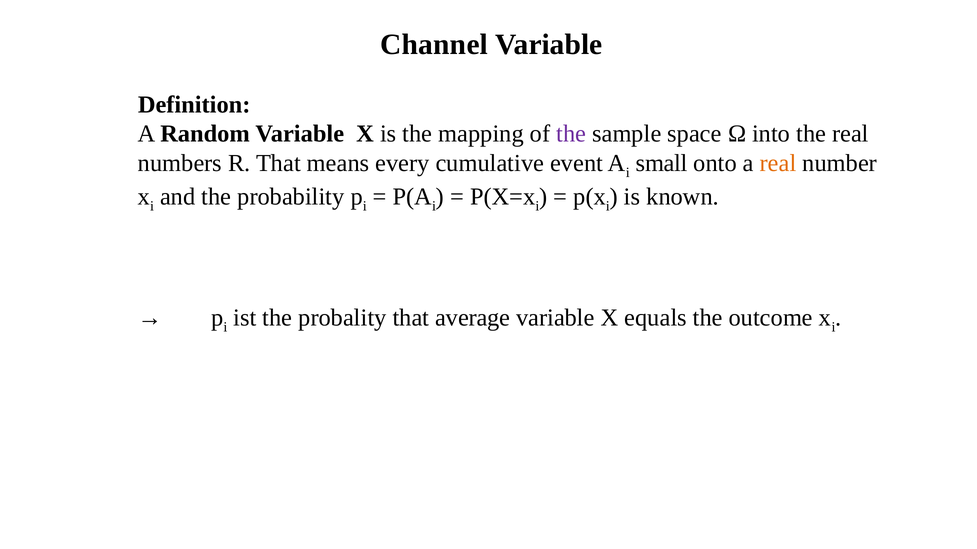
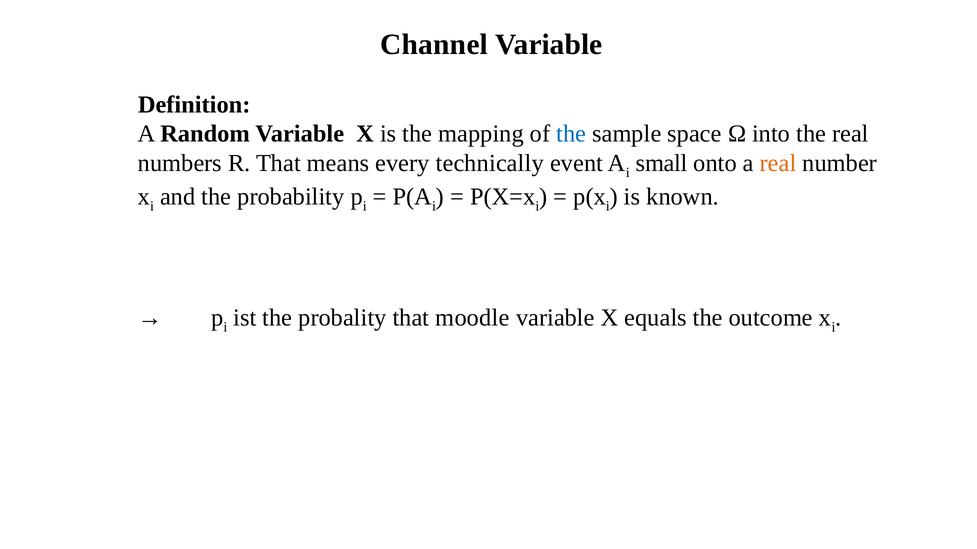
the colour: purple -> blue (571, 134)
cumulative: cumulative -> technically (490, 163)
average: average -> moodle (473, 318)
